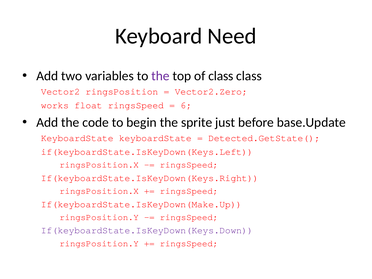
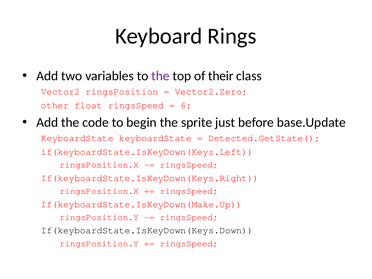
Need: Need -> Rings (232, 36)
of class: class -> their (221, 76)
works: works -> other (55, 105)
If(keyboardState.IsKeyDown(Keys.Down colour: purple -> black (147, 230)
